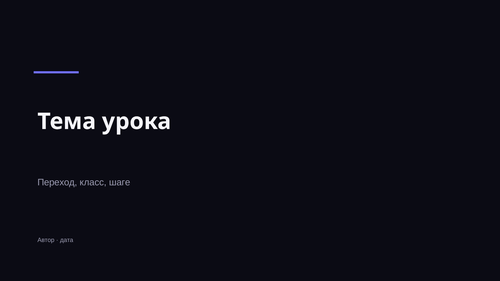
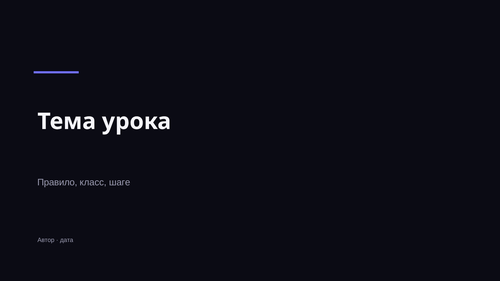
Переход: Переход -> Правило (57, 183)
